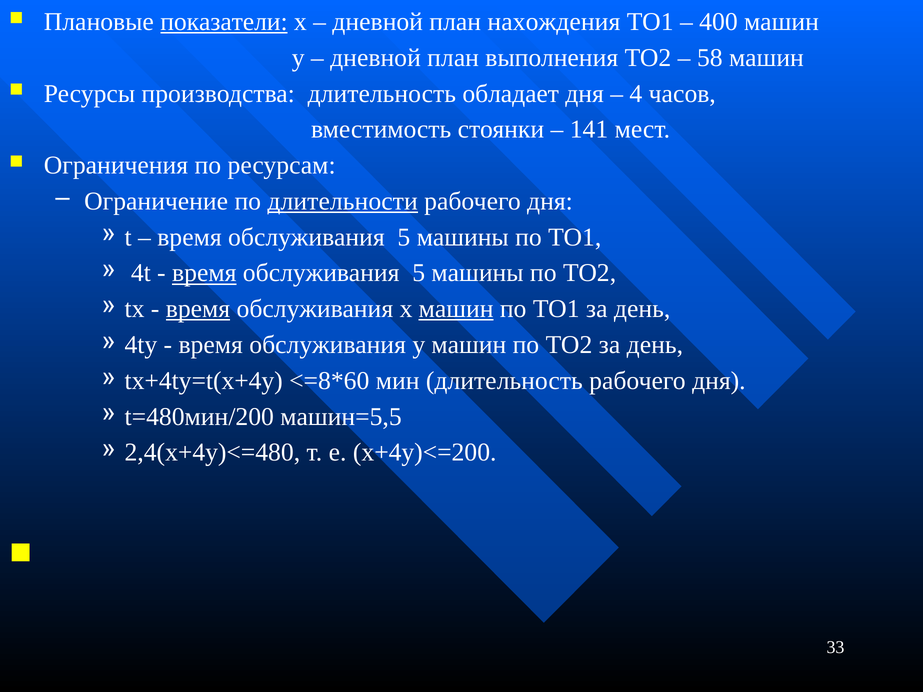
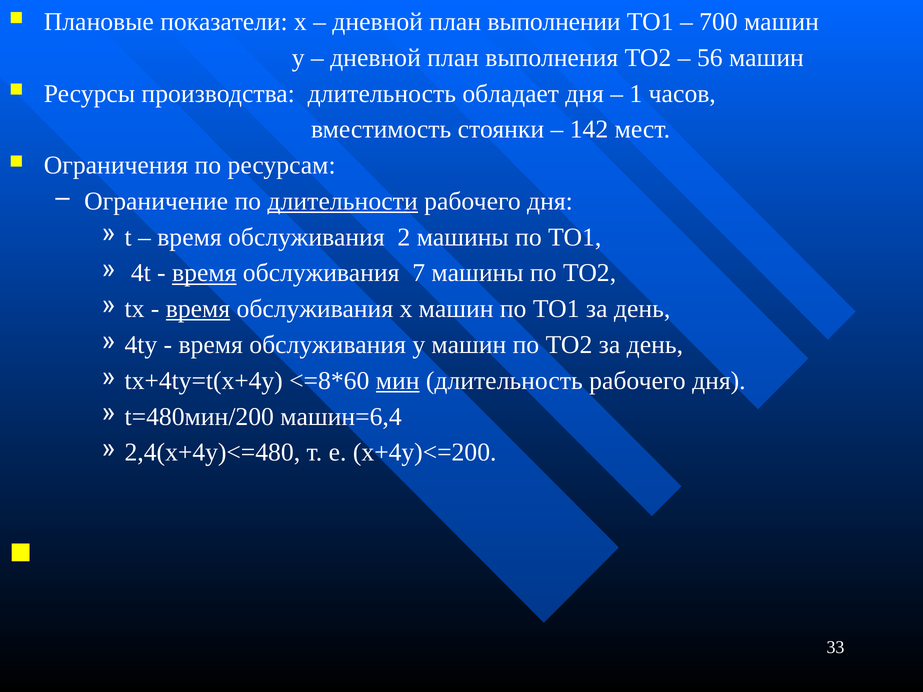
показатели underline: present -> none (224, 22)
нахождения: нахождения -> выполнении (554, 22)
400: 400 -> 700 (718, 22)
58: 58 -> 56 (710, 58)
4: 4 -> 1 (636, 94)
141: 141 -> 142 (589, 130)
5: 5 -> 2 (404, 237)
5: 5 -> 7 (419, 273)
машин underline: present -> none (456, 309)
мин underline: none -> present (398, 381)
машин=5,5: машин=5,5 -> машин=6,4 (341, 417)
